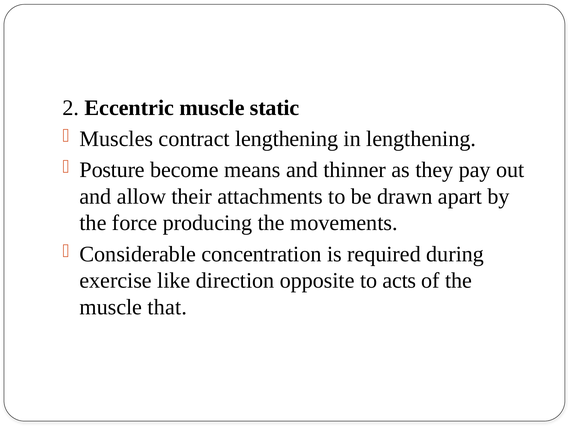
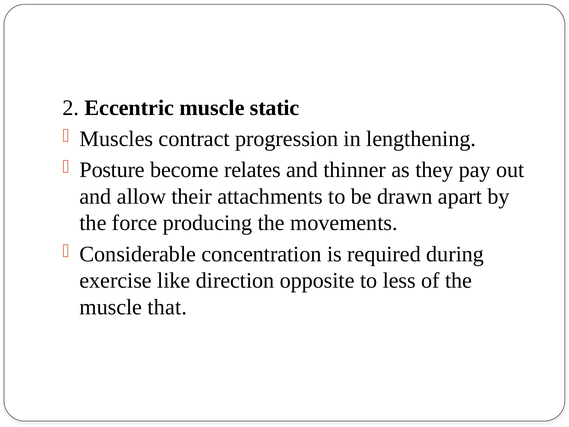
contract lengthening: lengthening -> progression (287, 139)
means: means -> relates (252, 170)
acts: acts -> less (399, 280)
